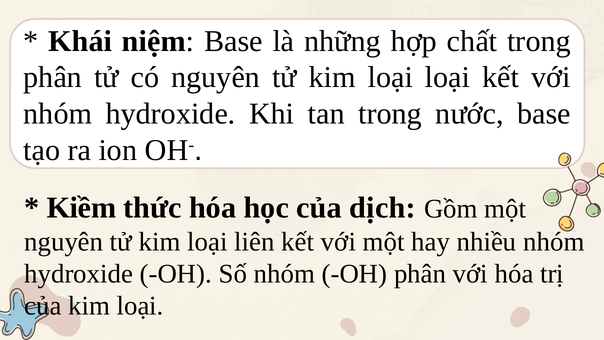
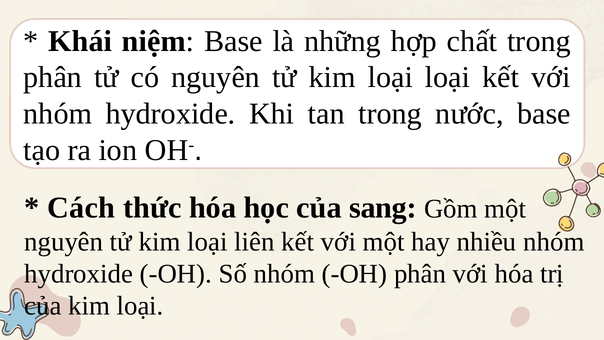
Kiềm: Kiềm -> Cách (81, 207)
dịch: dịch -> sang (383, 207)
